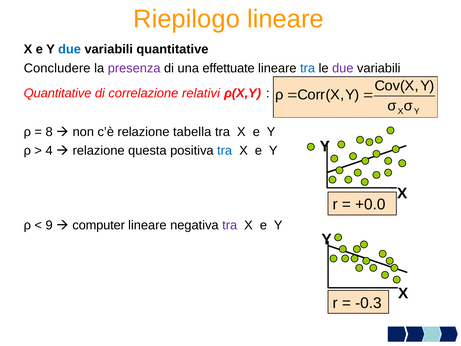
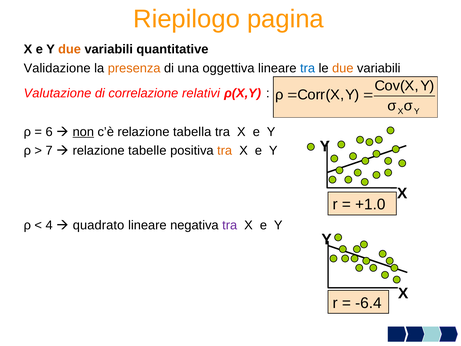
Riepilogo lineare: lineare -> pagina (285, 19)
due colour: blue -> orange (70, 49)
Concludere: Concludere -> Validazione (57, 68)
presenza colour: purple -> orange (134, 68)
effettuate: effettuate -> oggettiva (229, 68)
due colour: purple -> orange (343, 68)
Quantitative: Quantitative -> Valutazione (58, 93)
8: 8 -> 6 (49, 132)
non underline: none -> present (83, 132)
4: 4 -> 7 (49, 150)
questa: questa -> tabelle (147, 150)
tra colour: blue -> orange (225, 150)
+0.0: +0.0 -> +1.0 (370, 204)
9: 9 -> 4 (49, 225)
computer: computer -> quadrato (99, 225)
-0.3: -0.3 -> -6.4 (368, 303)
